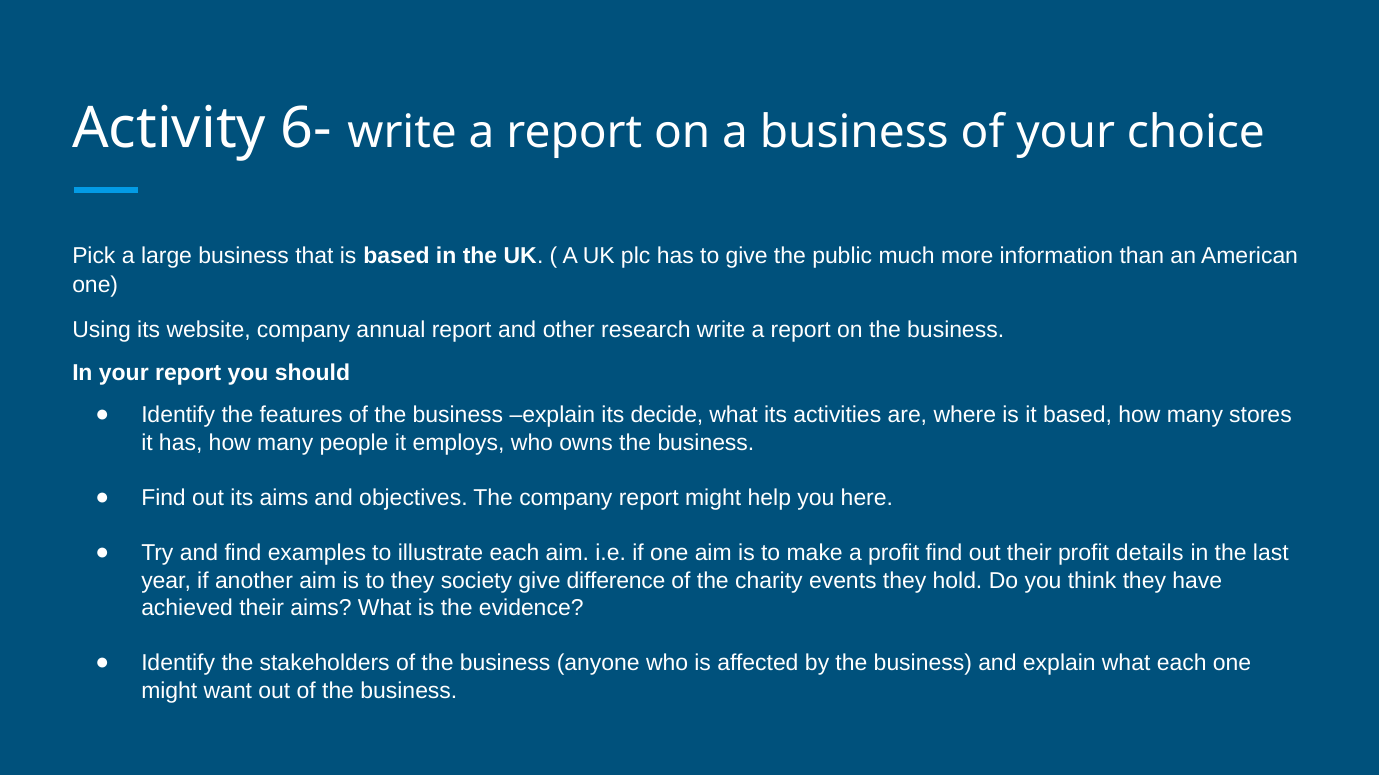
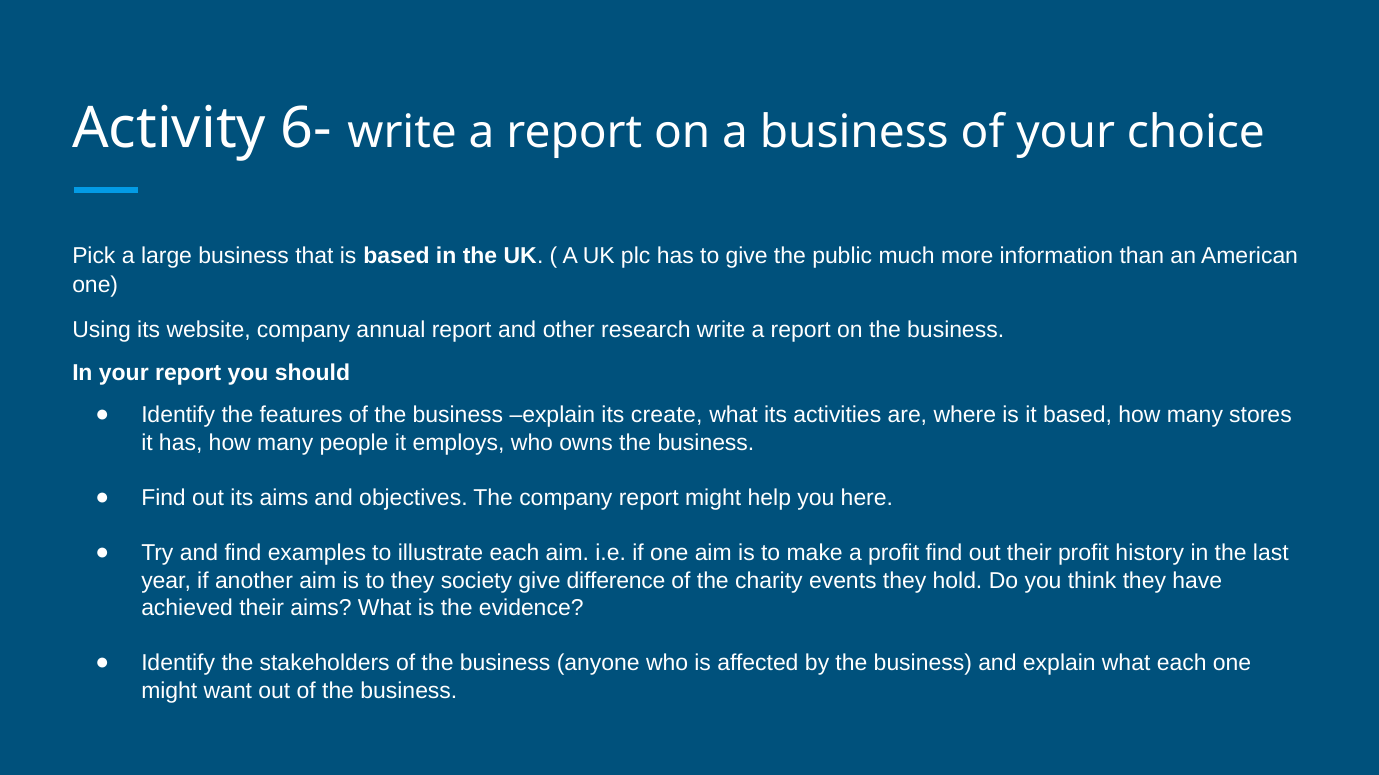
decide: decide -> create (667, 416)
details: details -> history (1150, 554)
